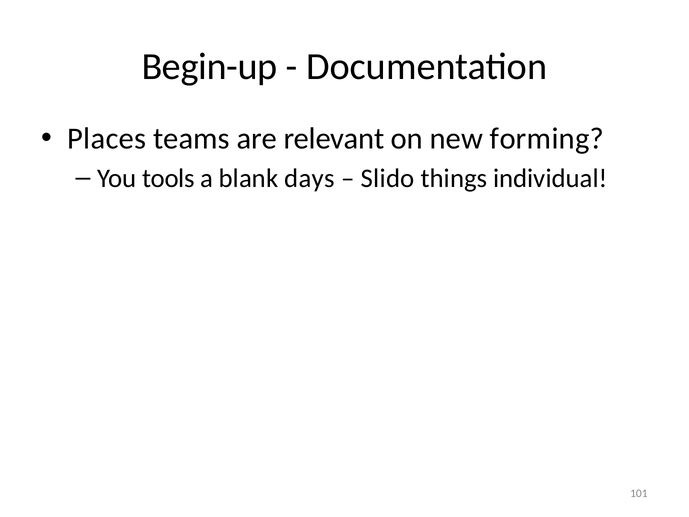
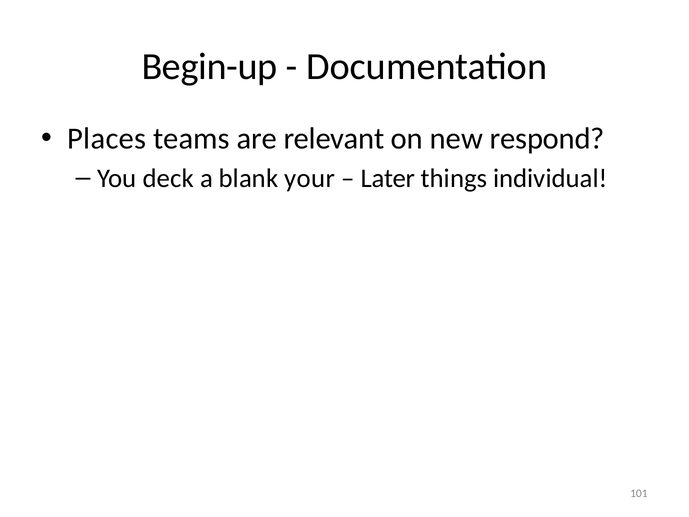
forming: forming -> respond (547, 139)
tools: tools -> deck (168, 178)
days: days -> your (310, 178)
Slido: Slido -> Later (388, 178)
